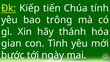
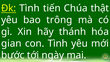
Kiếp: Kiếp -> Tình (30, 8)
tính: tính -> thật (100, 8)
